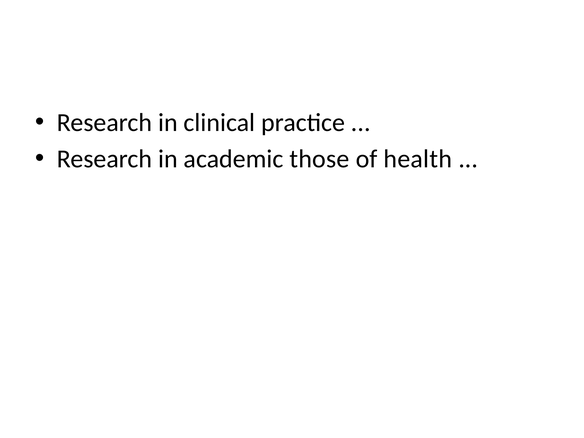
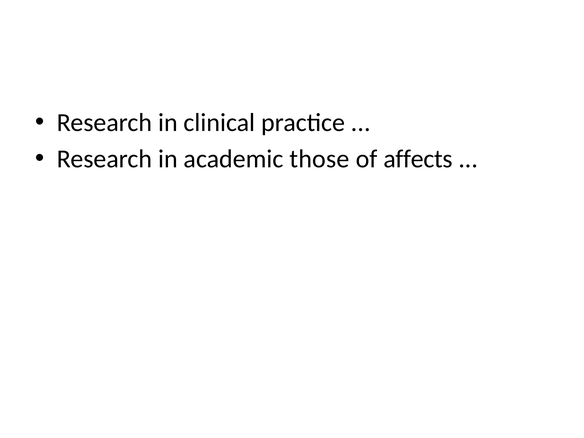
health: health -> affects (418, 159)
